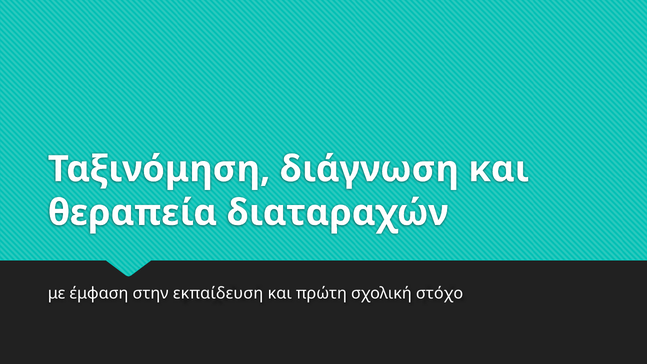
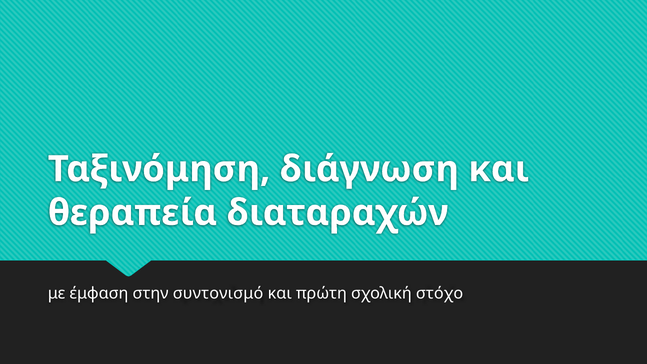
εκπαίδευση: εκπαίδευση -> συντονισμό (218, 294)
